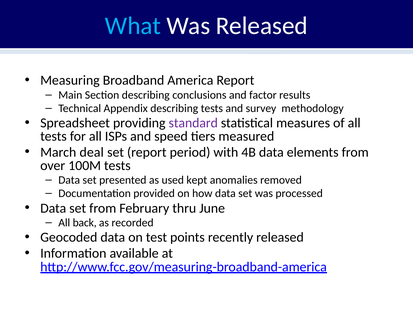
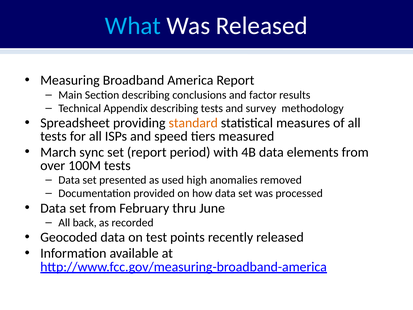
standard colour: purple -> orange (193, 123)
deal: deal -> sync (92, 152)
kept: kept -> high (197, 180)
